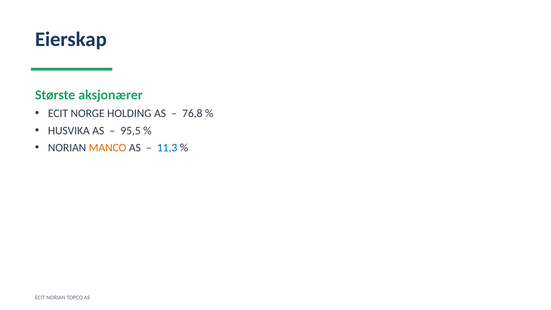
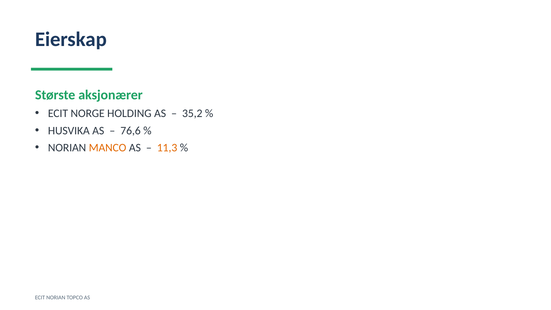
76,8: 76,8 -> 35,2 (192, 113)
95,5: 95,5 -> 76,6 (131, 131)
11,3 colour: blue -> orange (167, 148)
